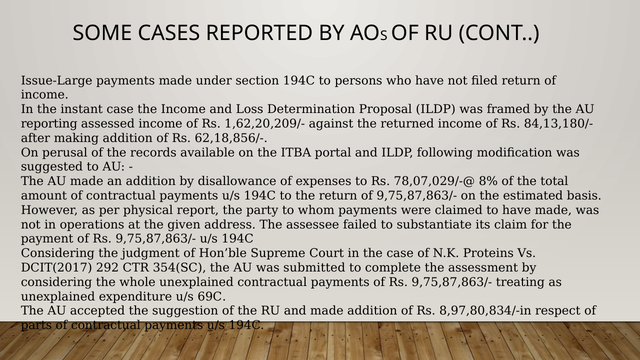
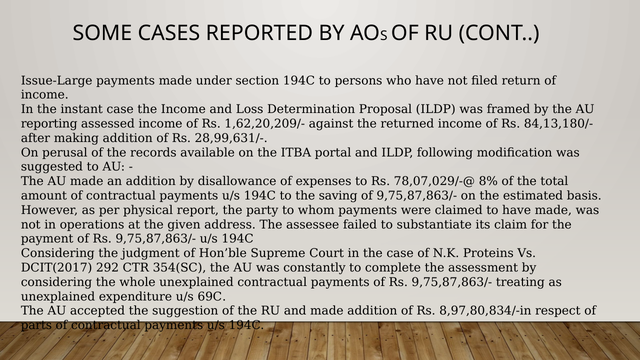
62,18,856/-: 62,18,856/- -> 28,99,631/- (231, 138)
the return: return -> saving (338, 196)
submitted: submitted -> constantly (314, 268)
